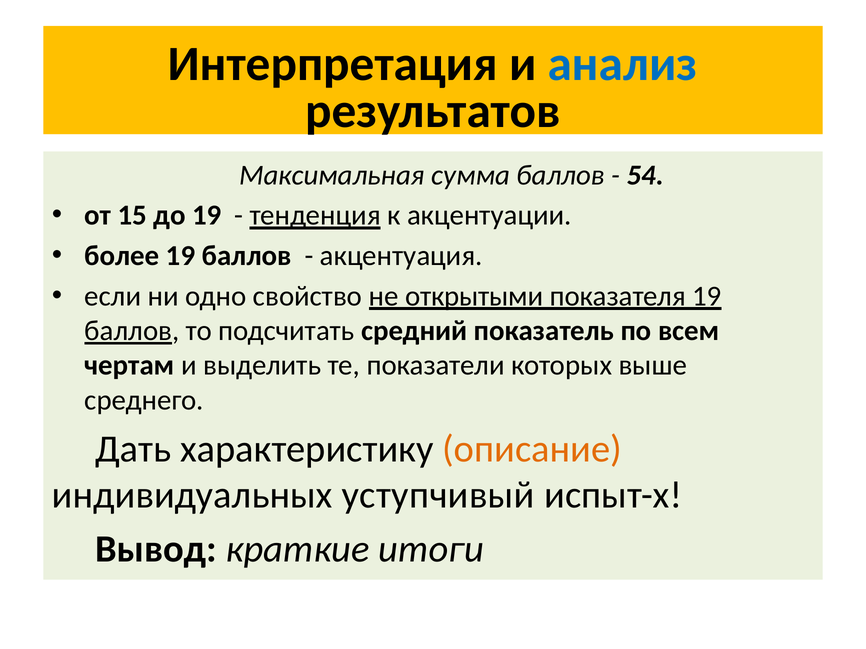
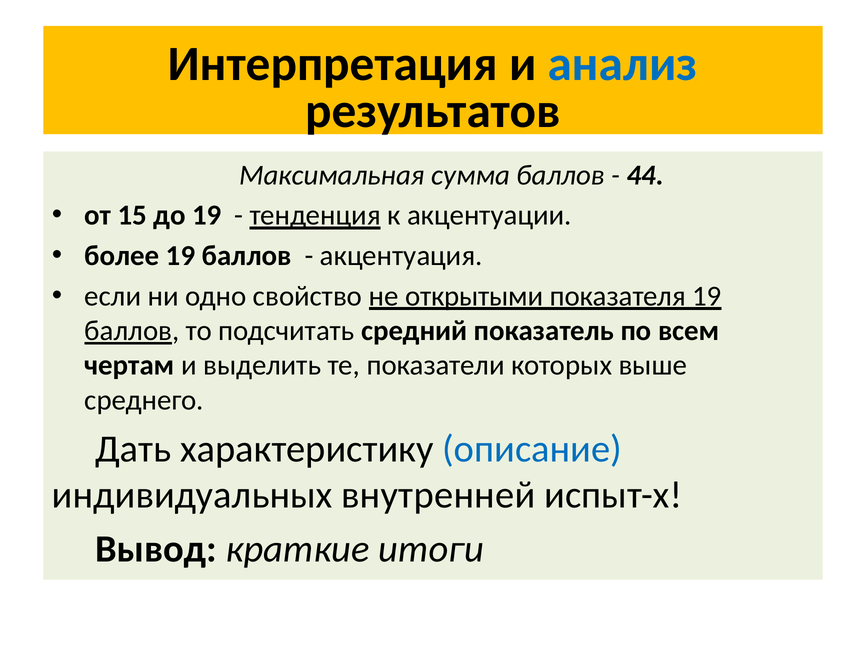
54: 54 -> 44 (645, 175)
описание colour: orange -> blue (532, 449)
уступчивый: уступчивый -> внутренней (438, 495)
